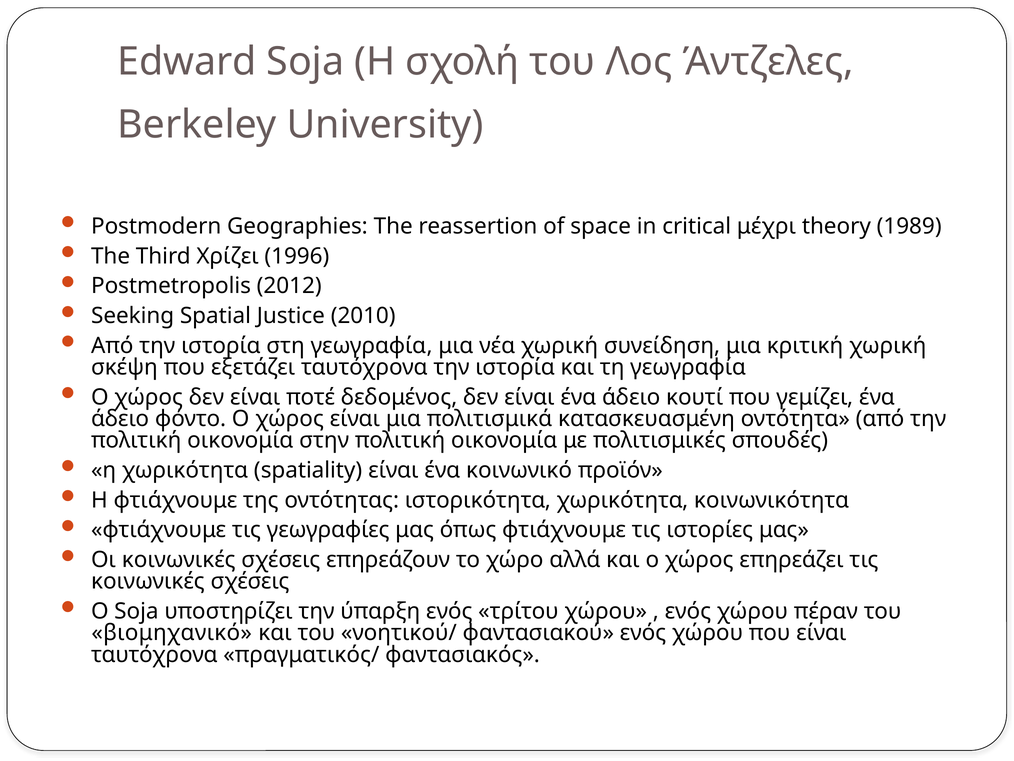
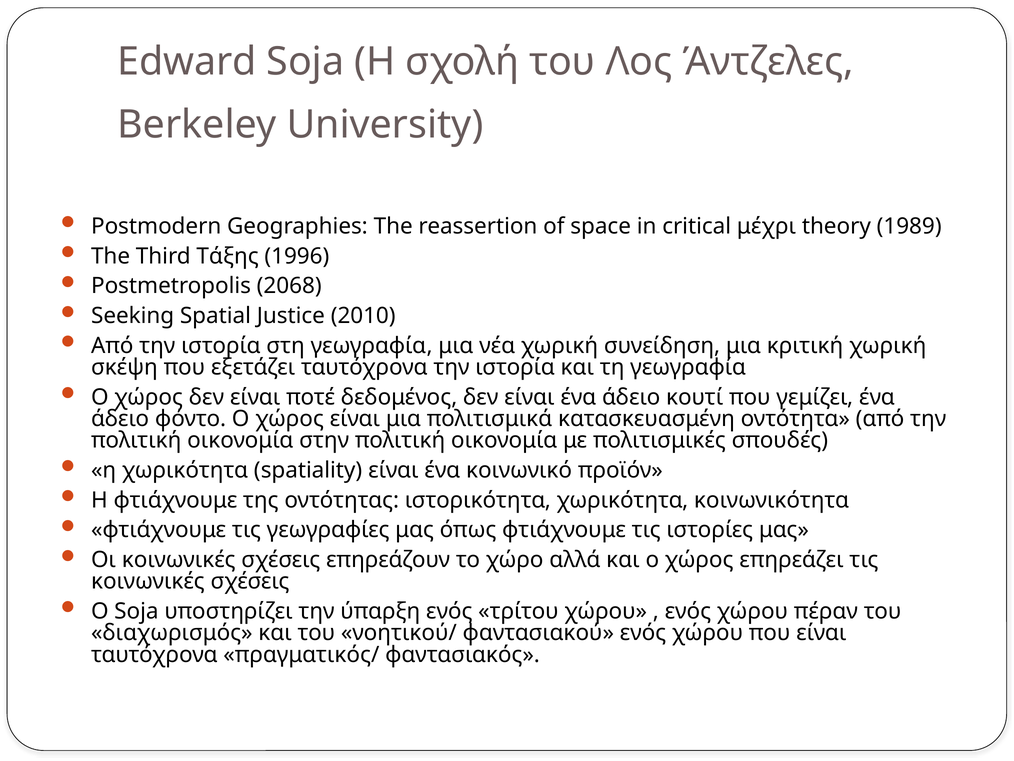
Χρίζει: Χρίζει -> Τάξης (228, 256)
2012: 2012 -> 2068 (289, 286)
βιομηχανικό: βιομηχανικό -> διαχωρισμός (172, 633)
